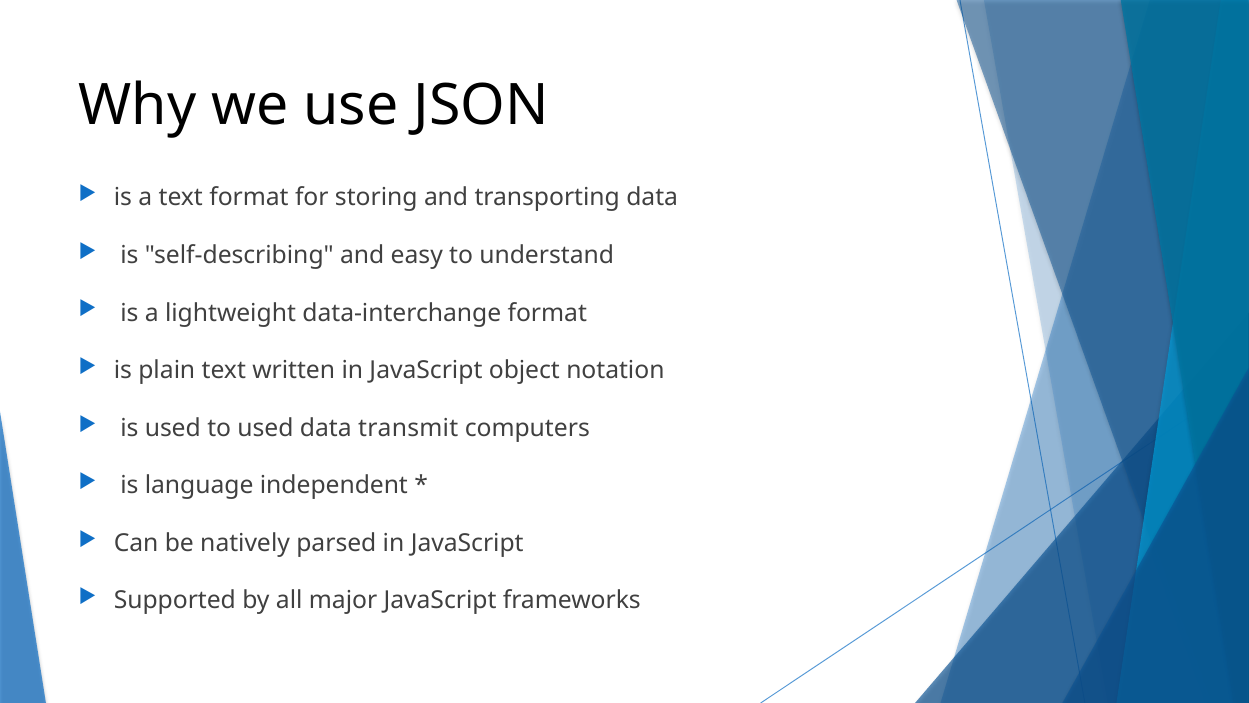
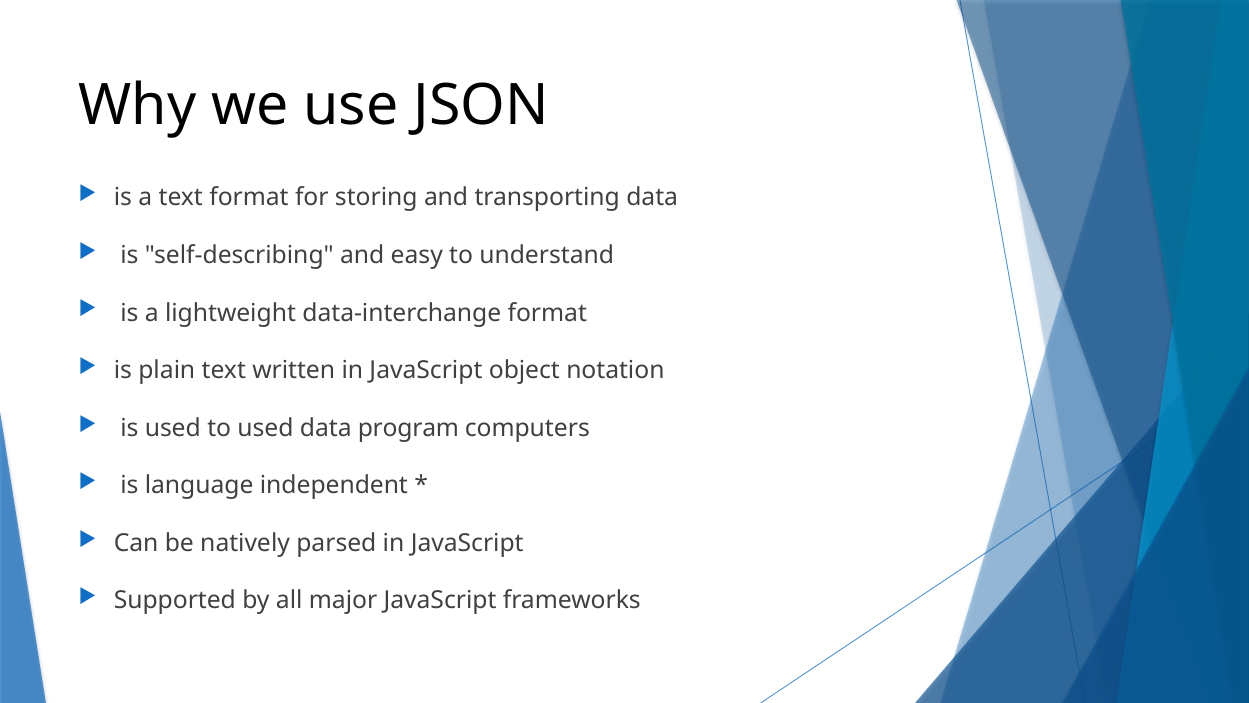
transmit: transmit -> program (408, 428)
